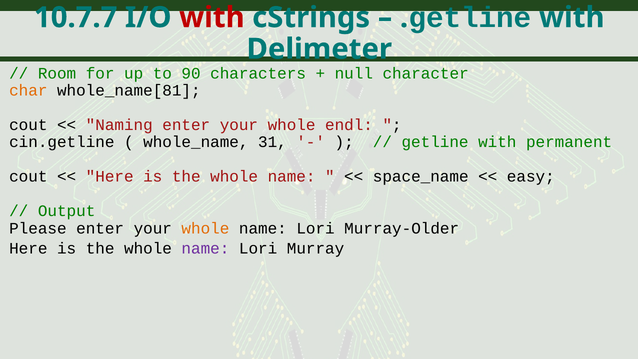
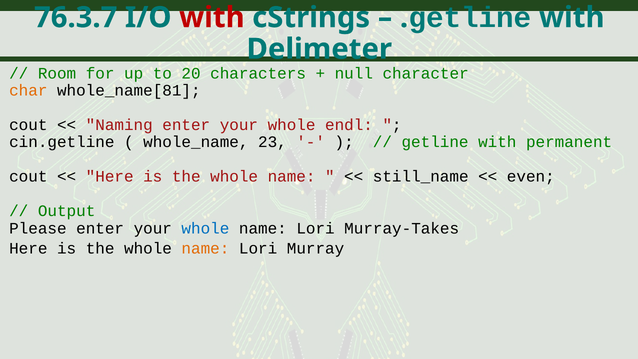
10.7.7: 10.7.7 -> 76.3.7 (76, 17)
90: 90 -> 20 (191, 73)
31: 31 -> 23 (272, 142)
space_name: space_name -> still_name (421, 177)
easy: easy -> even (531, 177)
whole colour: orange -> blue (205, 228)
Murray-Older: Murray-Older -> Murray-Takes (402, 228)
name colour: purple -> orange (205, 249)
